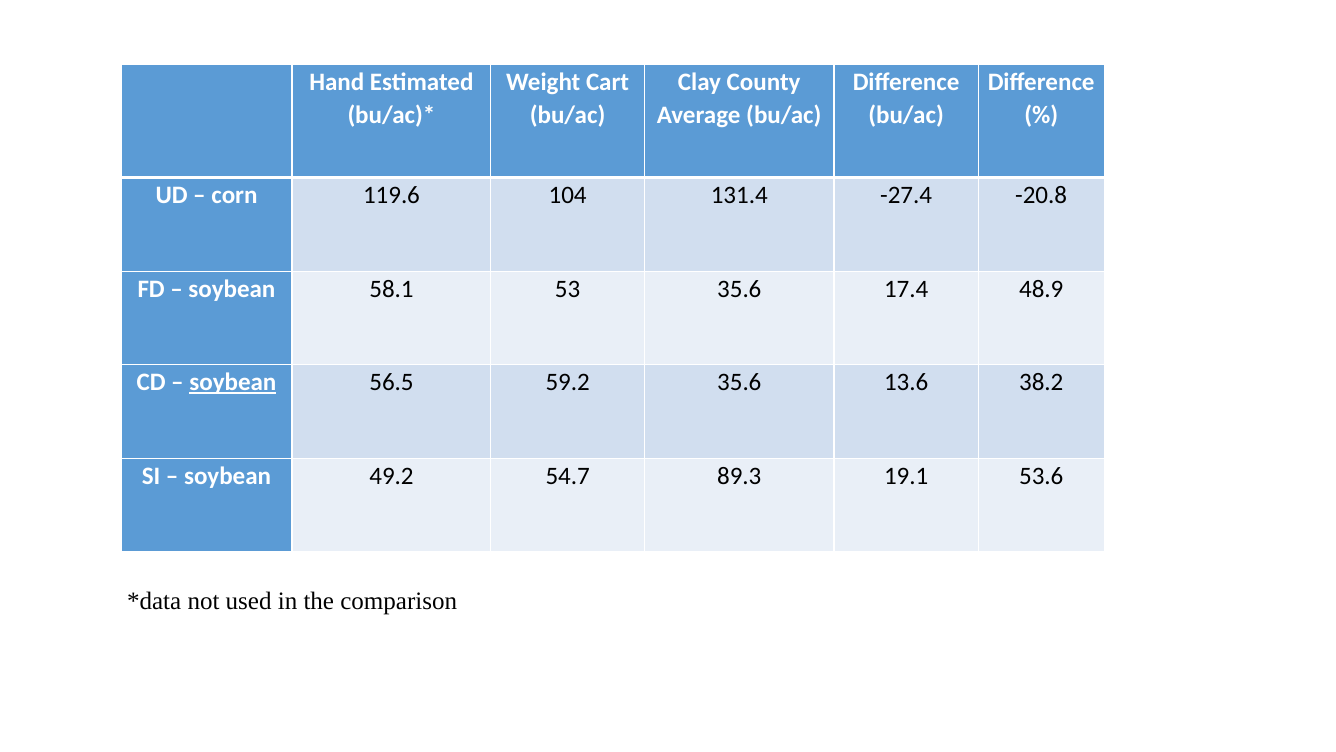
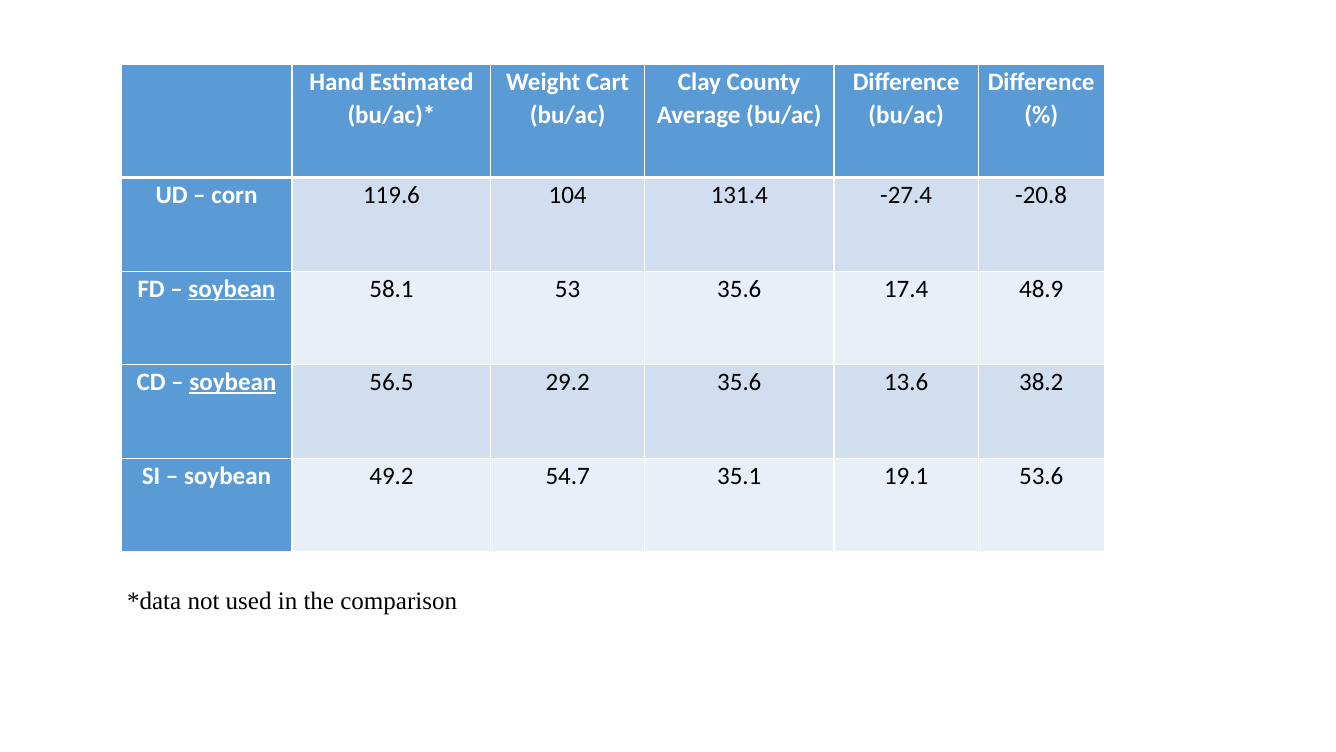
soybean underline: none -> present (232, 289)
59.2: 59.2 -> 29.2 (568, 382)
89.3: 89.3 -> 35.1 (739, 476)
